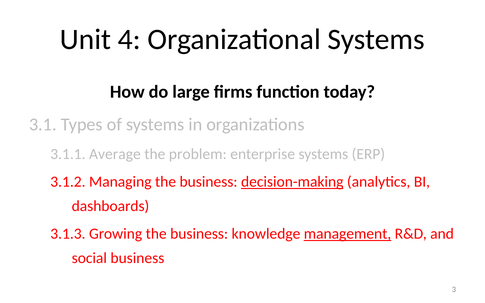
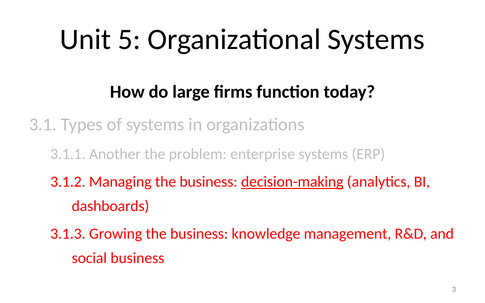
4: 4 -> 5 (129, 39)
Average: Average -> Another (115, 154)
management underline: present -> none (348, 234)
